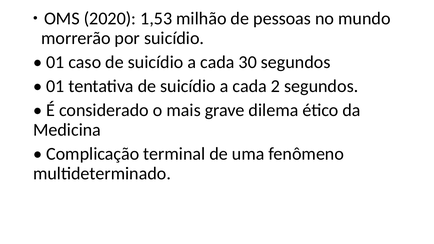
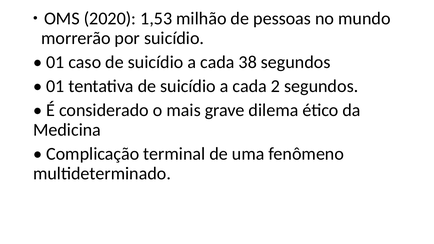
30: 30 -> 38 (248, 62)
